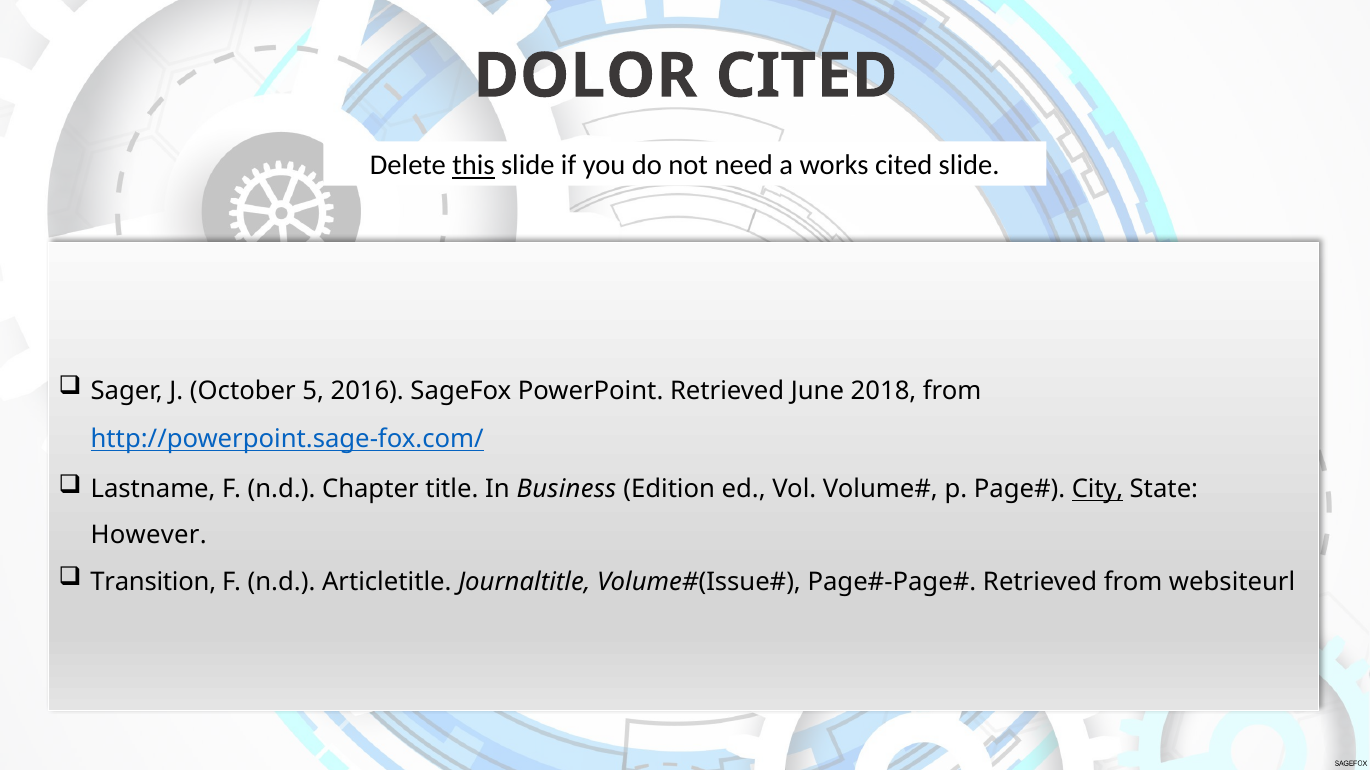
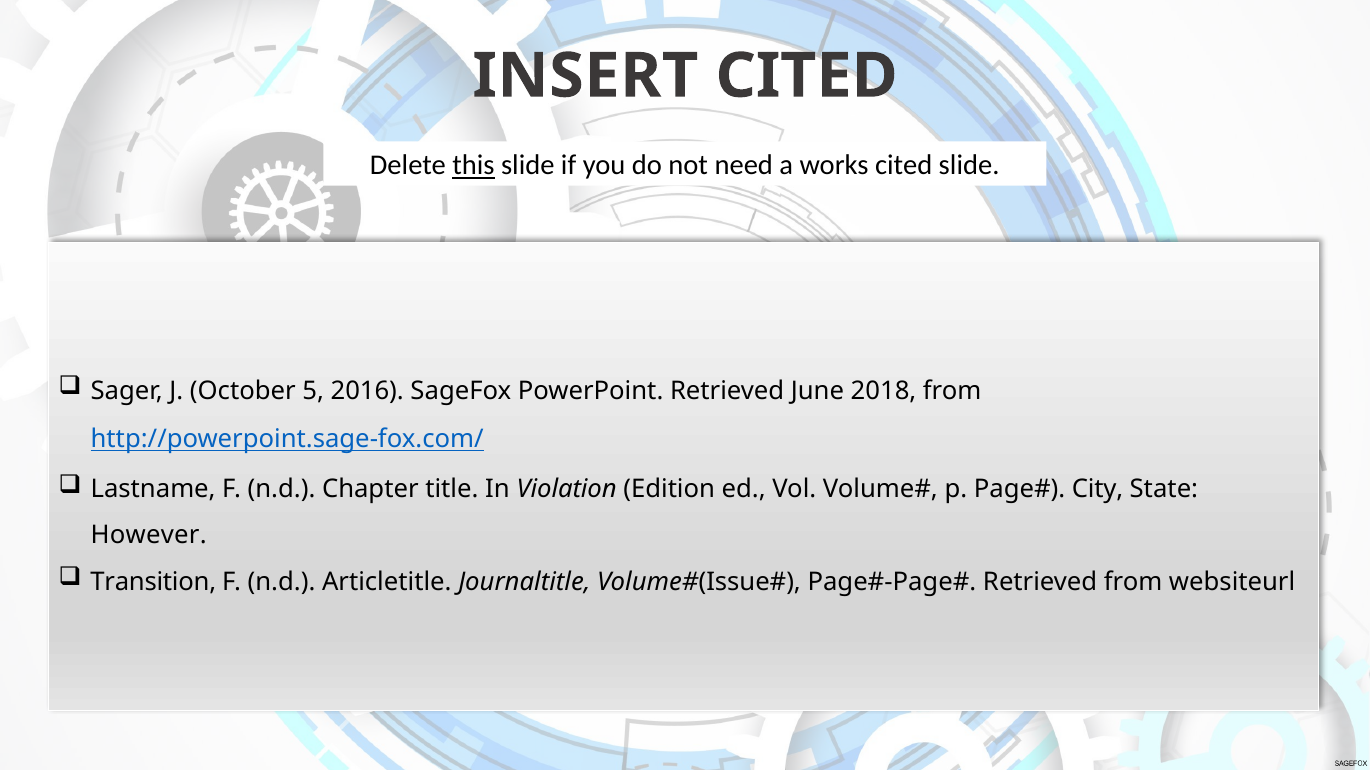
DOLOR: DOLOR -> INSERT (585, 76)
Business: Business -> Violation (567, 490)
City underline: present -> none (1098, 490)
